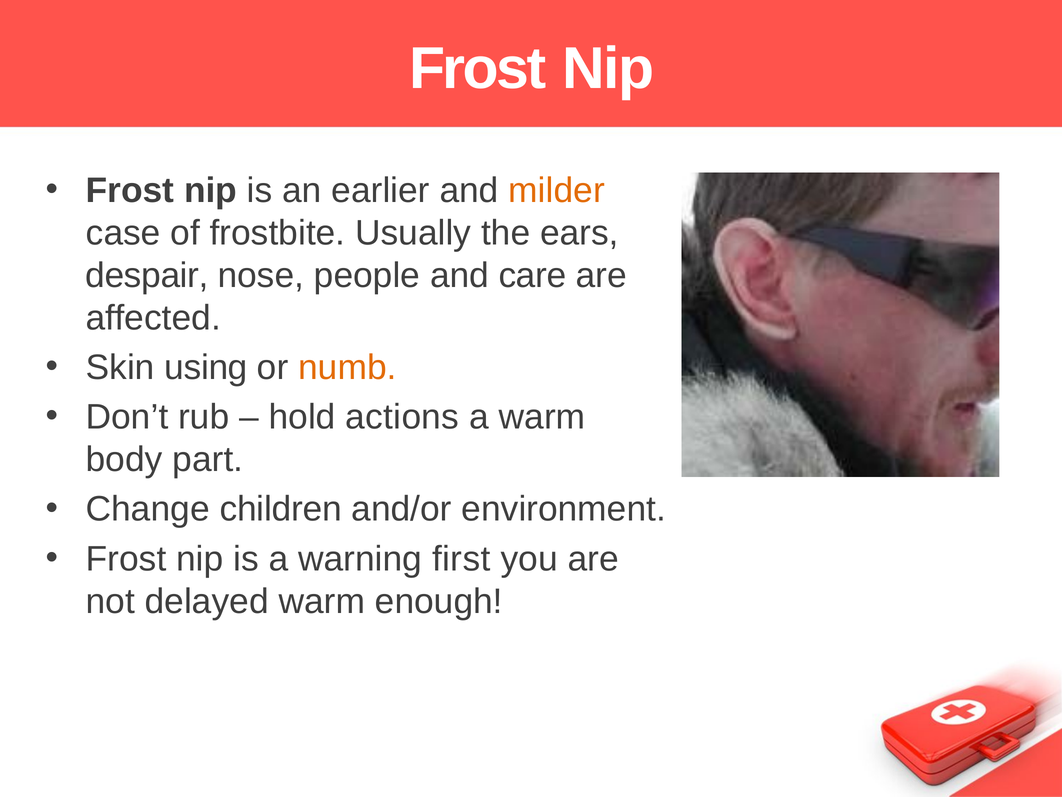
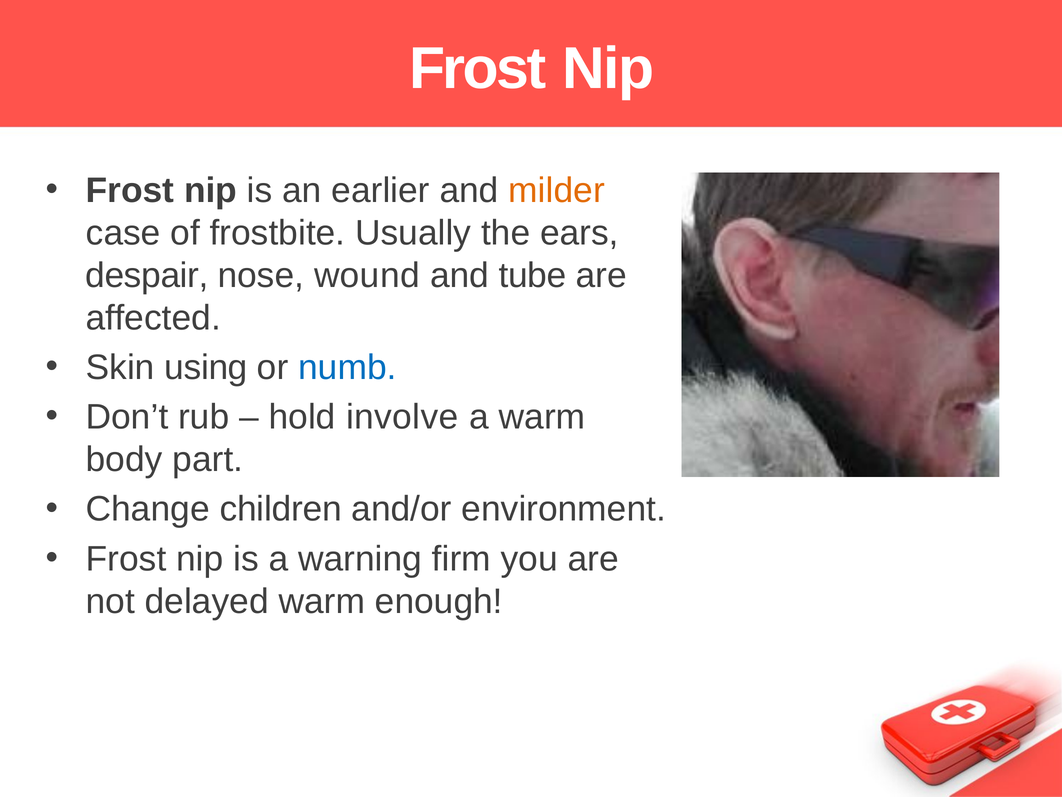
people: people -> wound (367, 275)
care: care -> tube (532, 275)
numb colour: orange -> blue (347, 367)
actions: actions -> involve (402, 417)
first: first -> firm (461, 559)
